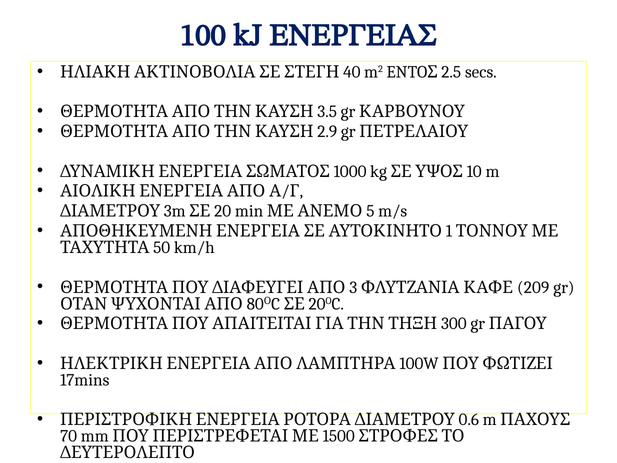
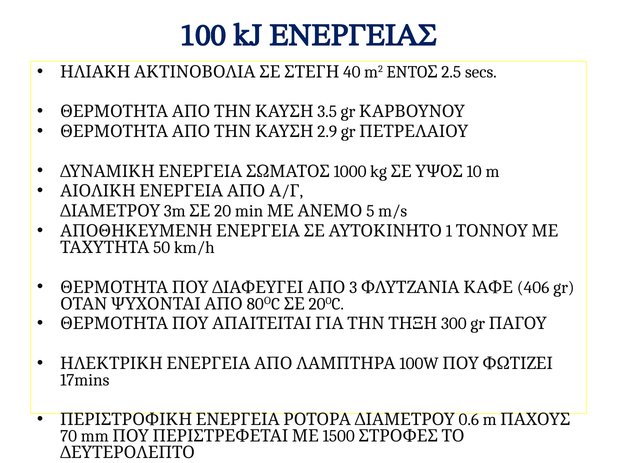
209: 209 -> 406 (533, 287)
